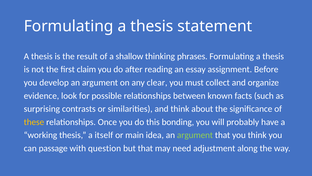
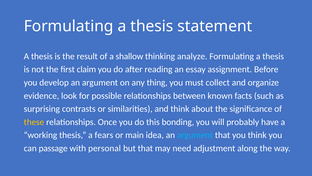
phrases: phrases -> analyze (192, 56)
clear: clear -> thing (157, 82)
itself: itself -> fears (104, 135)
argument colour: light green -> light blue (195, 135)
question: question -> personal (105, 148)
